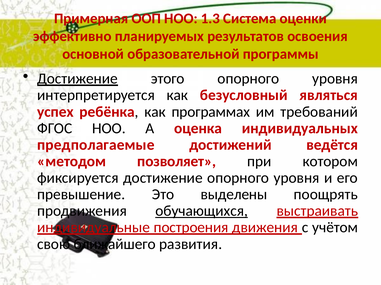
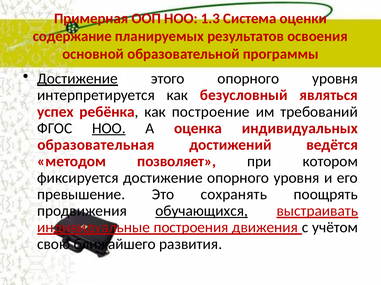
эффективно: эффективно -> содержание (72, 36)
программах: программах -> построение (211, 112)
НОО underline: none -> present (109, 129)
предполагаемые: предполагаемые -> образовательная (96, 145)
выделены: выделены -> сохранять (234, 195)
